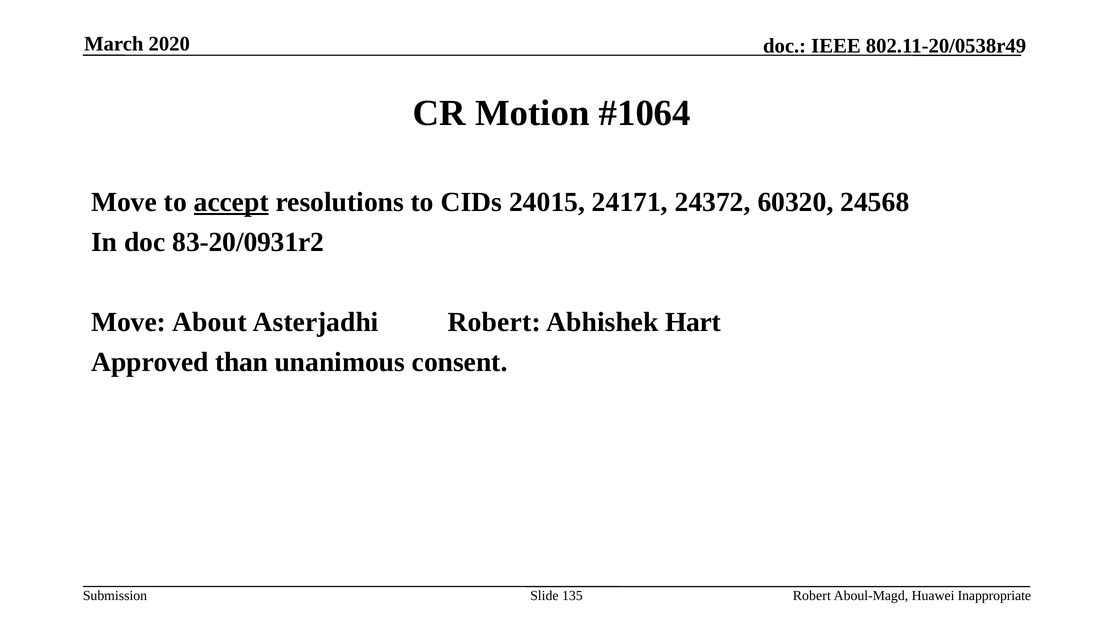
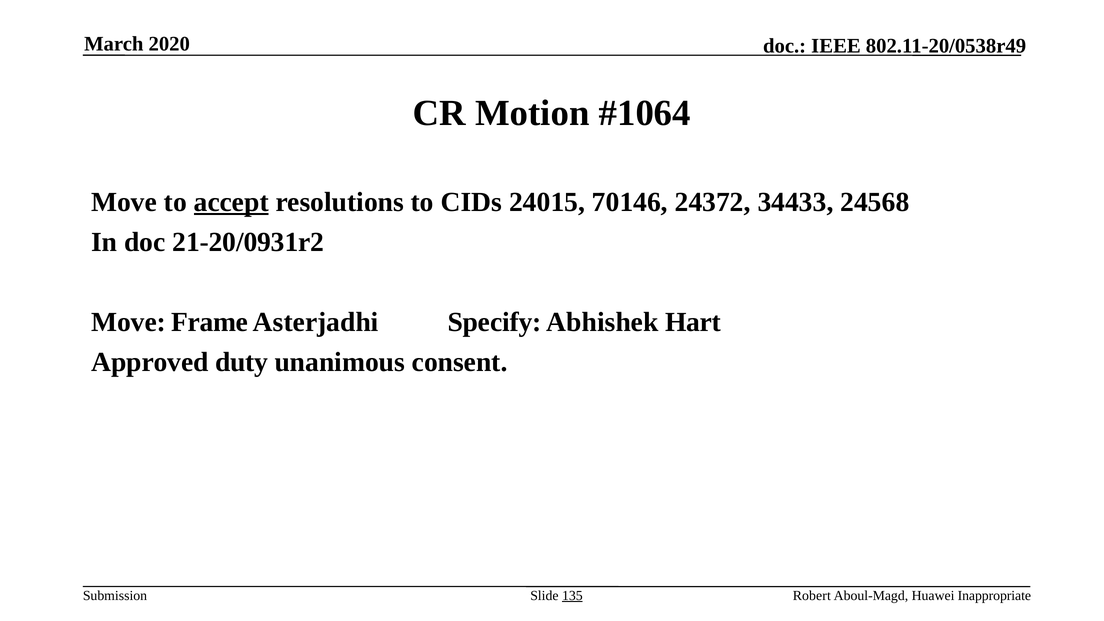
24171: 24171 -> 70146 (630, 202)
60320: 60320 -> 34433 (796, 202)
83-20/0931r2: 83-20/0931r2 -> 21-20/0931r2 (248, 242)
About: About -> Frame (210, 322)
Asterjadhi Robert: Robert -> Specify (494, 322)
than: than -> duty (242, 362)
135 underline: none -> present (572, 596)
